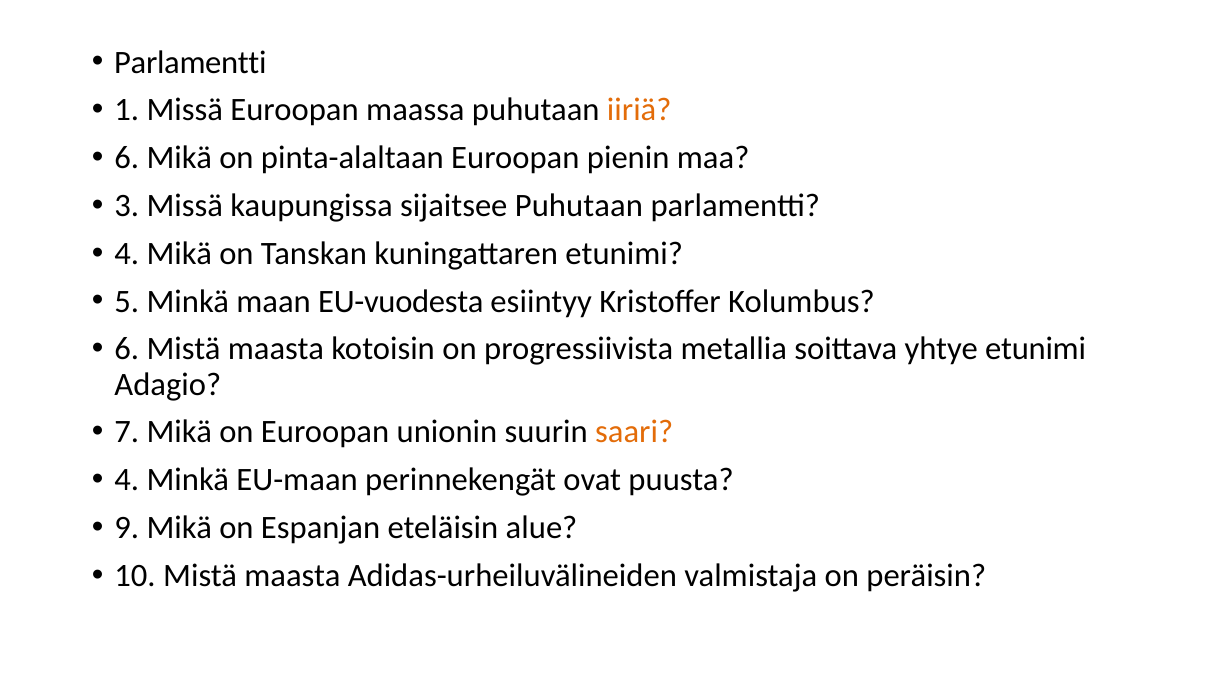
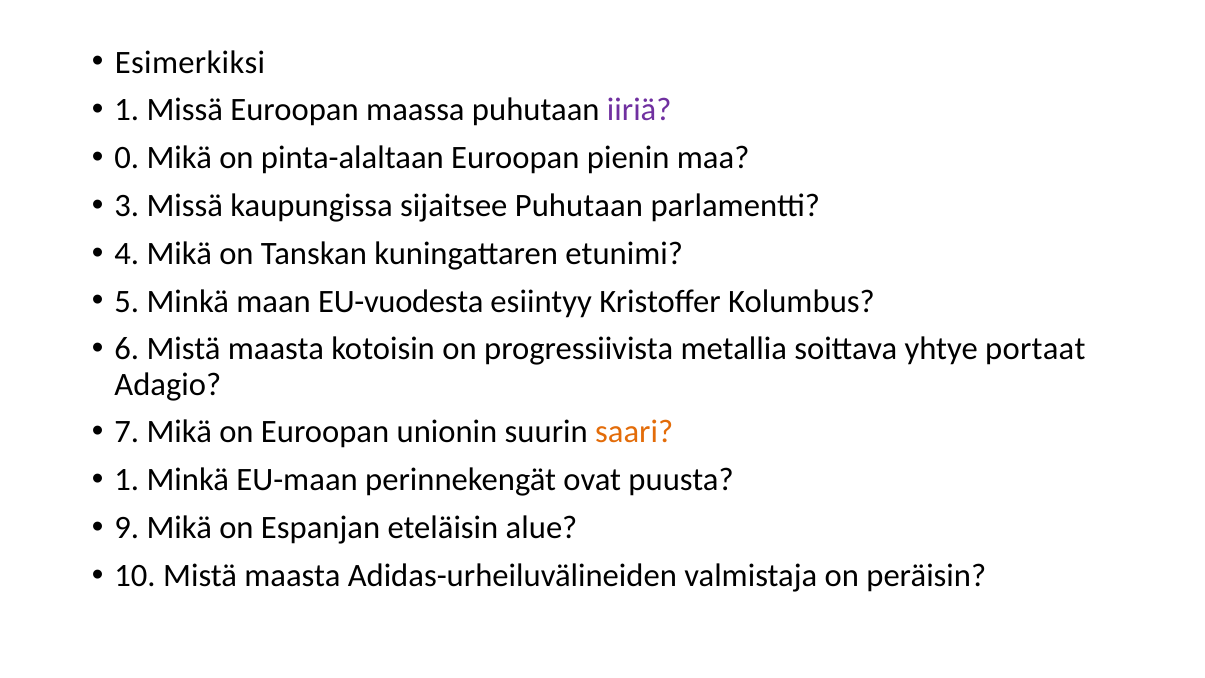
Parlamentti: Parlamentti -> Esimerkiksi (190, 62)
iiriä colour: orange -> purple (639, 110)
6: 6 -> 0 (127, 158)
yhtye etunimi: etunimi -> portaat (1035, 349)
4: 4 -> 1 (127, 480)
